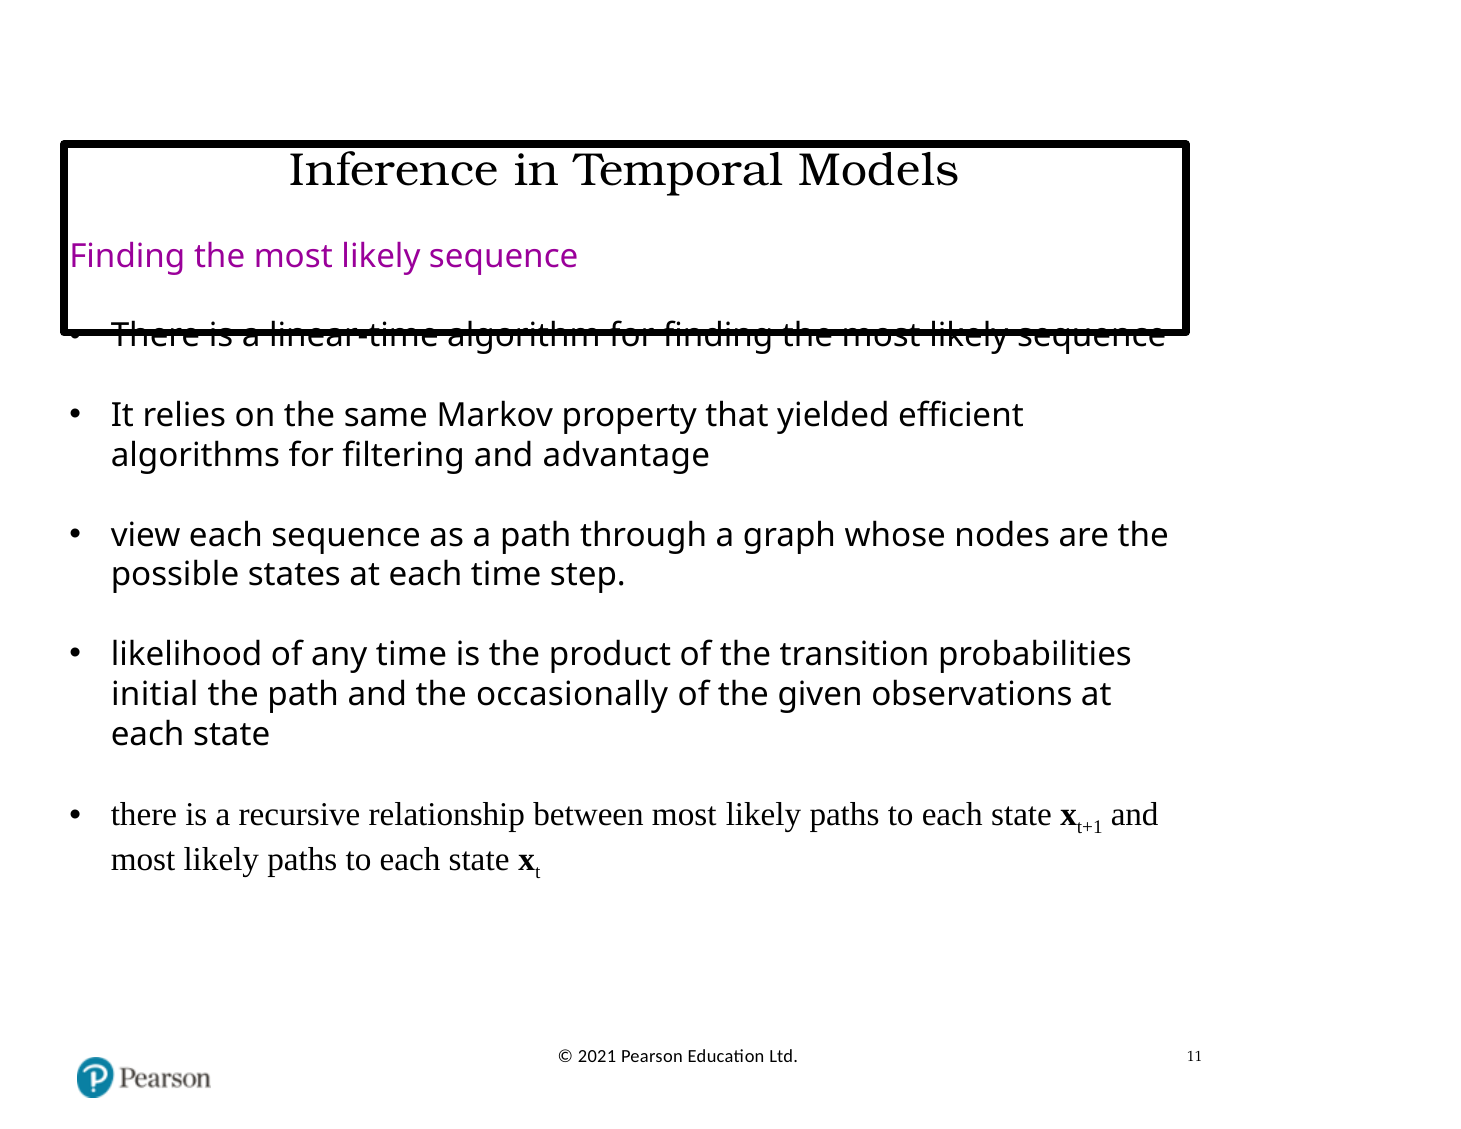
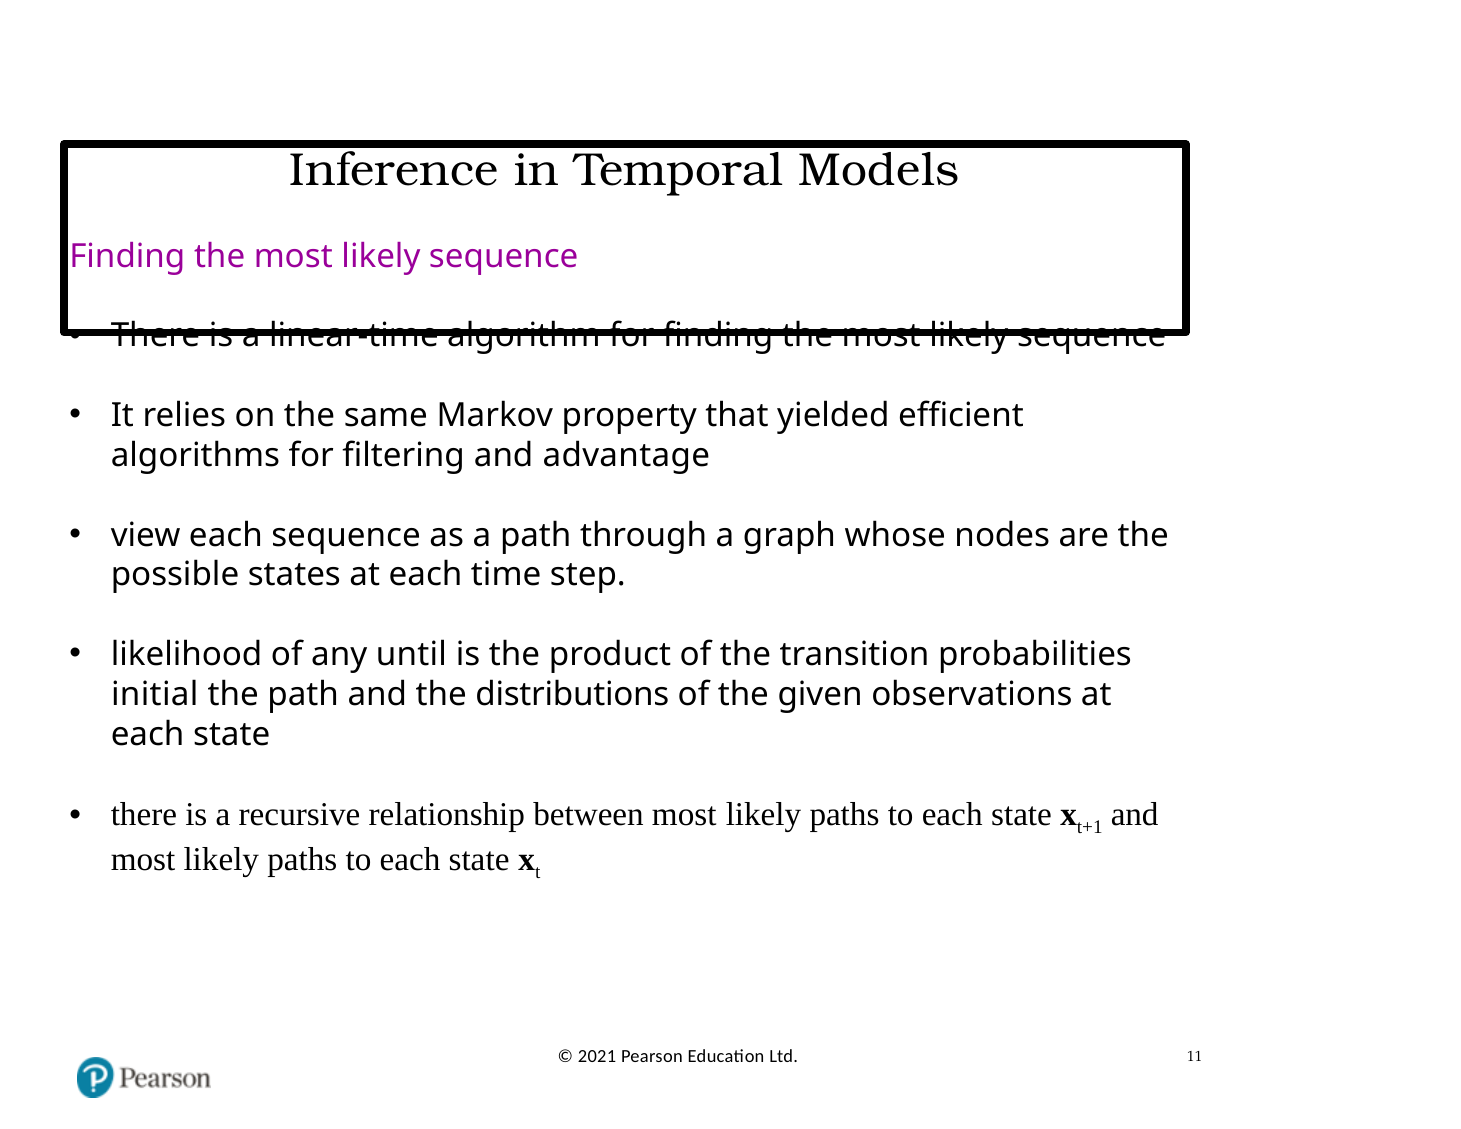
any time: time -> until (411, 655)
occasionally: occasionally -> distributions (572, 694)
